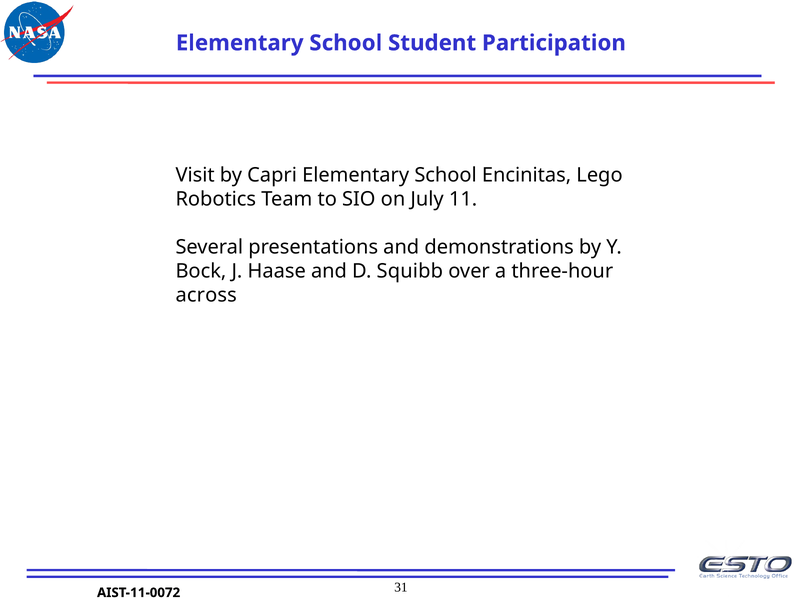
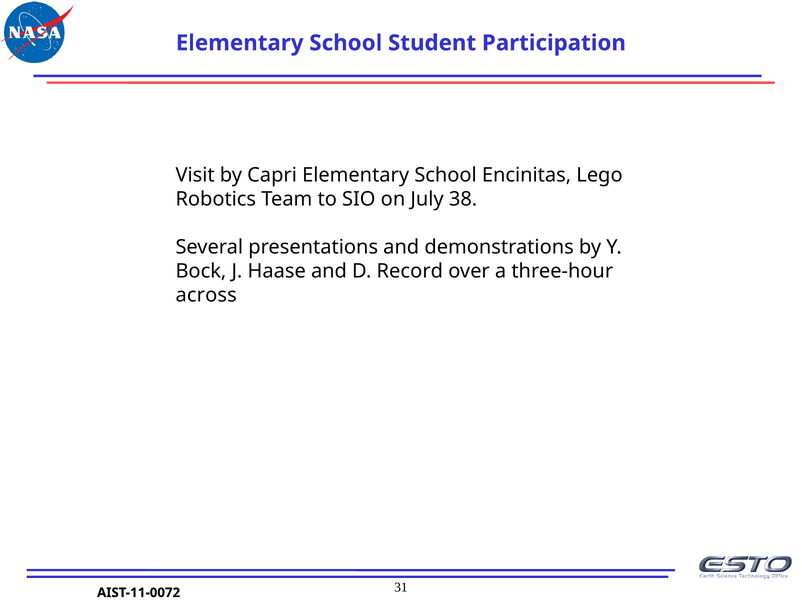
11: 11 -> 38 (463, 199)
Squibb: Squibb -> Record (410, 271)
